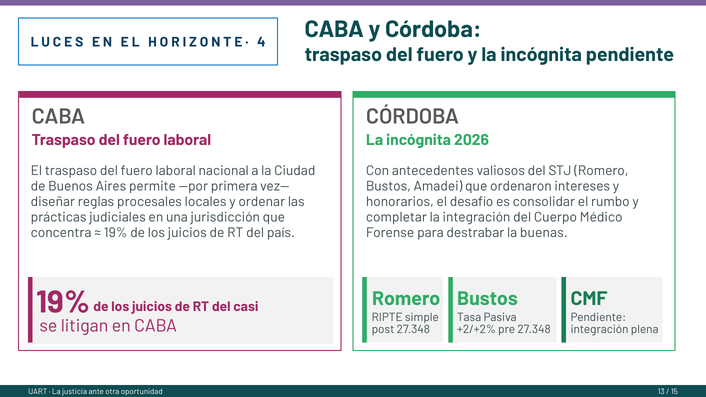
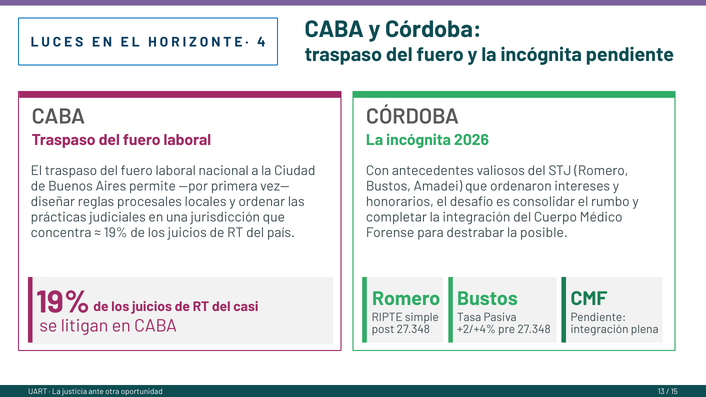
buenas: buenas -> posible (544, 233)
+2/+2%: +2/+2% -> +2/+4% (477, 330)
